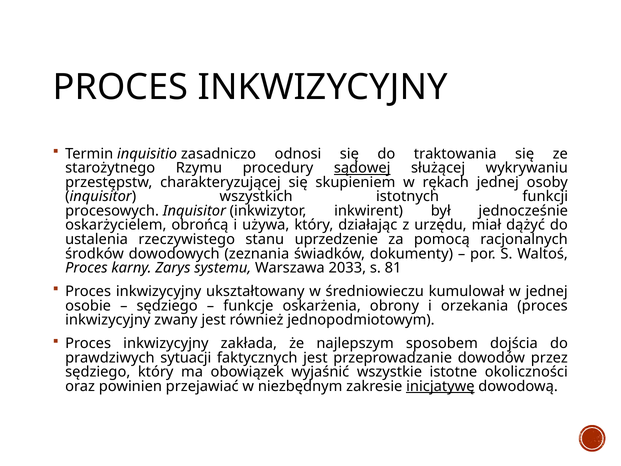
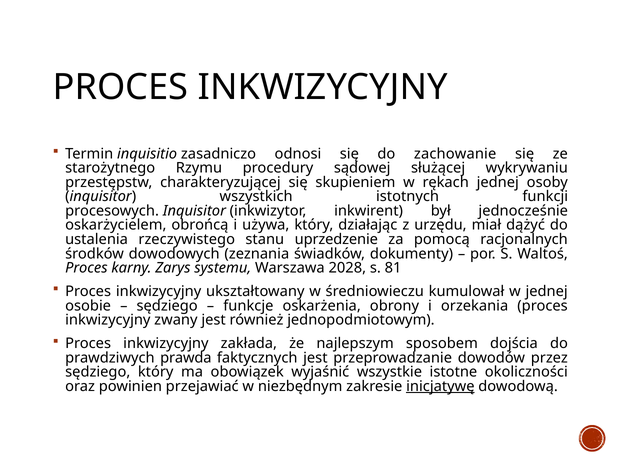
traktowania: traktowania -> zachowanie (455, 154)
sądowej underline: present -> none (362, 168)
2033: 2033 -> 2028 (347, 268)
sytuacji: sytuacji -> prawda (186, 358)
